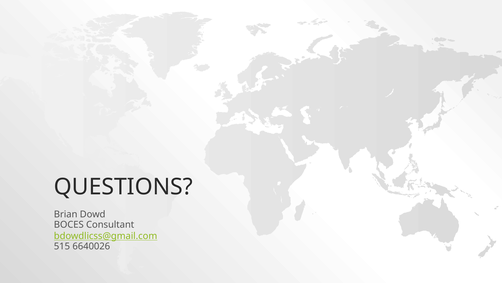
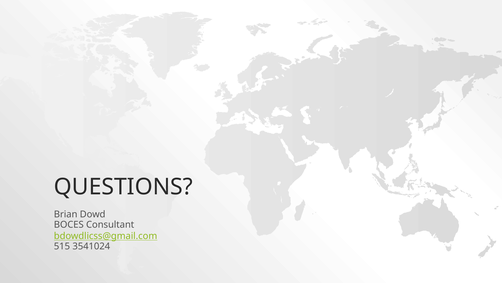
6640026: 6640026 -> 3541024 (91, 246)
